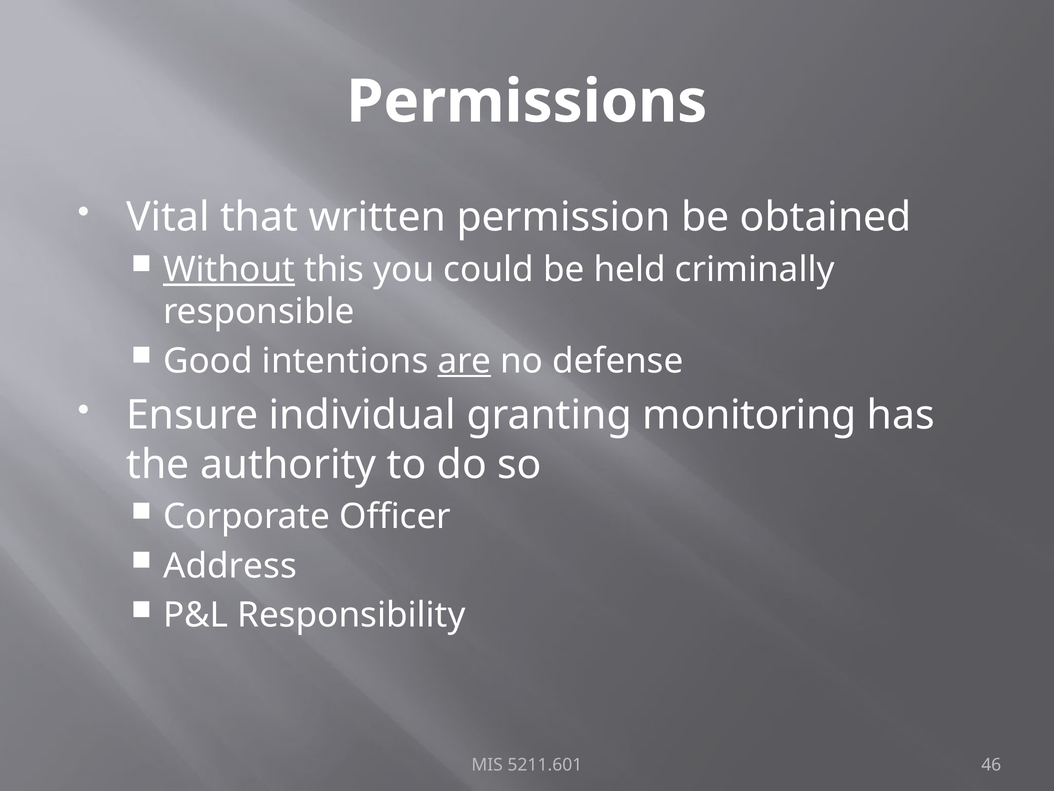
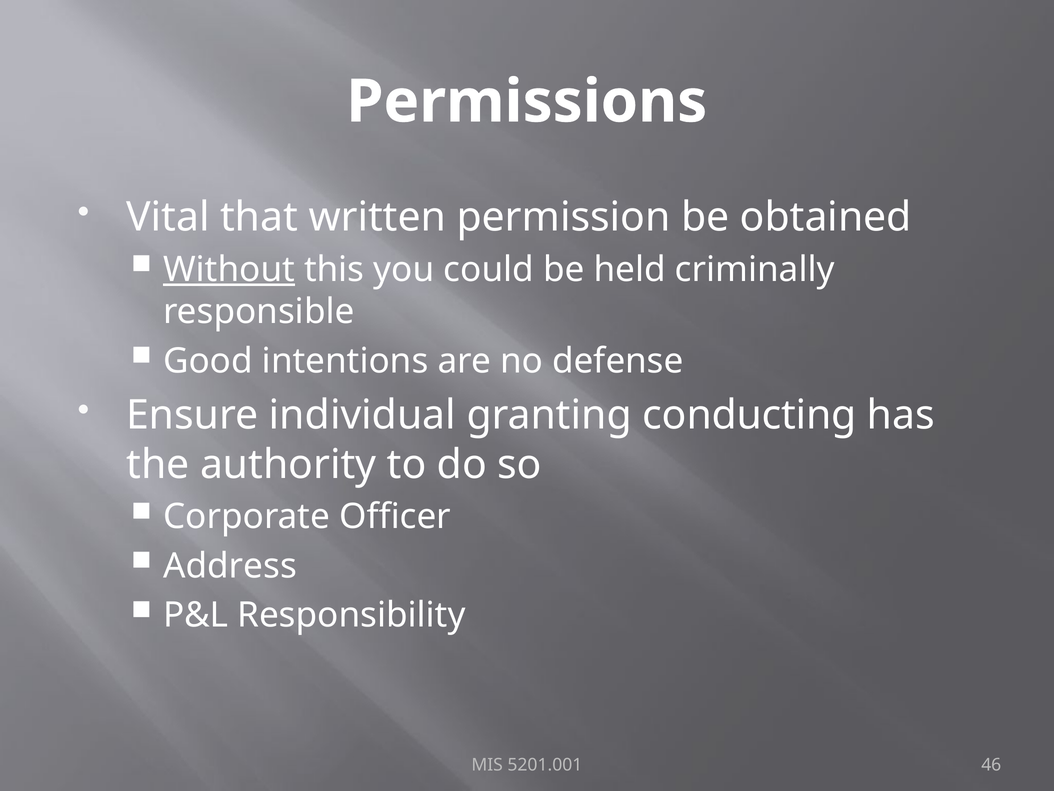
are underline: present -> none (464, 361)
monitoring: monitoring -> conducting (749, 415)
5211.601: 5211.601 -> 5201.001 (545, 764)
